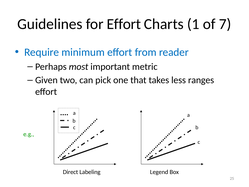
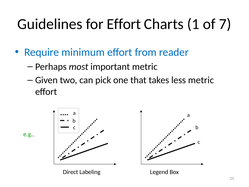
less ranges: ranges -> metric (201, 80)
